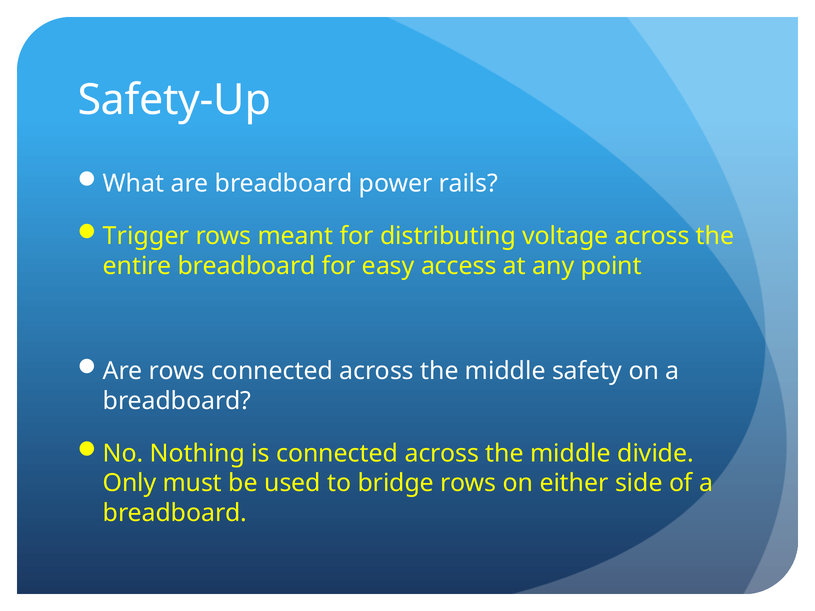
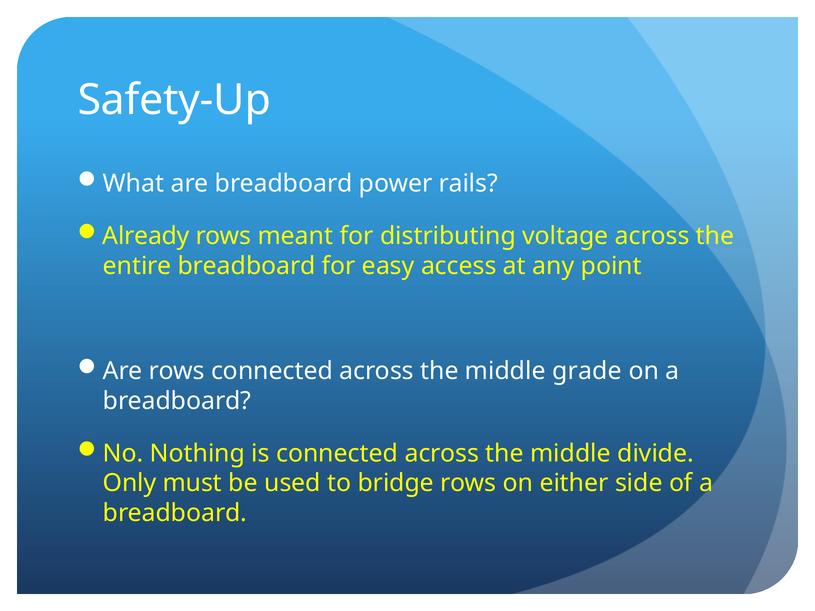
Trigger: Trigger -> Already (146, 236)
safety: safety -> grade (587, 371)
